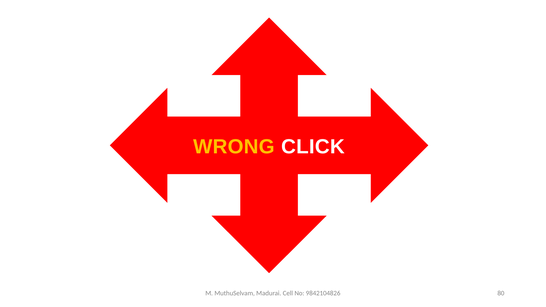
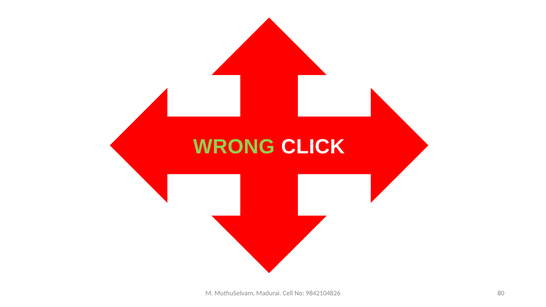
WRONG colour: yellow -> light green (234, 147)
